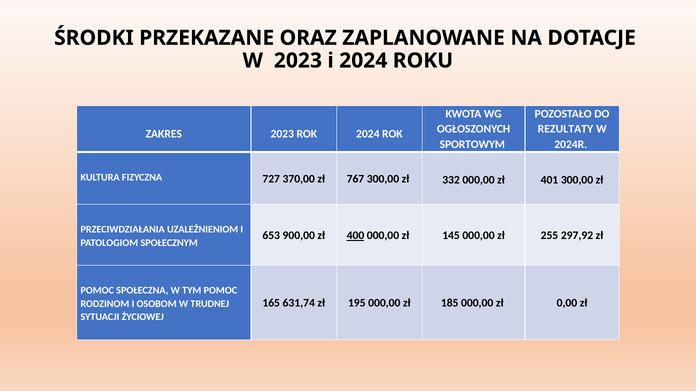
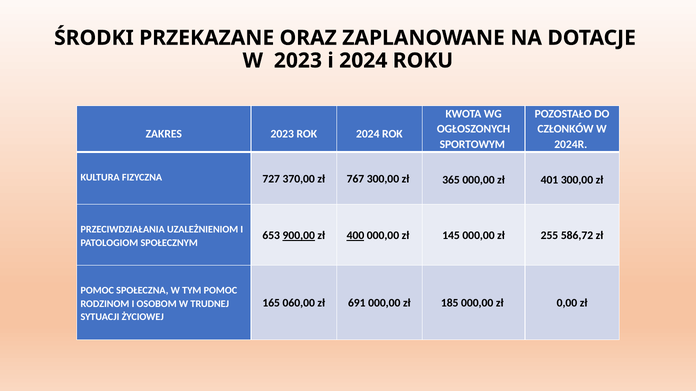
REZULTATY: REZULTATY -> CZŁONKÓW (566, 129)
332: 332 -> 365 (451, 180)
900,00 underline: none -> present (299, 236)
297,92: 297,92 -> 586,72 (577, 236)
631,74: 631,74 -> 060,00 (299, 303)
195: 195 -> 691 (357, 303)
